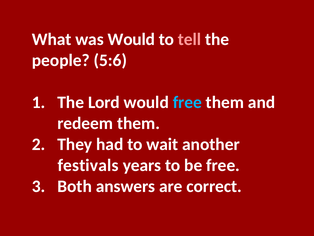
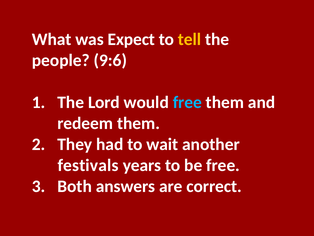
was Would: Would -> Expect (131, 39)
tell colour: pink -> yellow (190, 39)
5:6: 5:6 -> 9:6 (110, 60)
